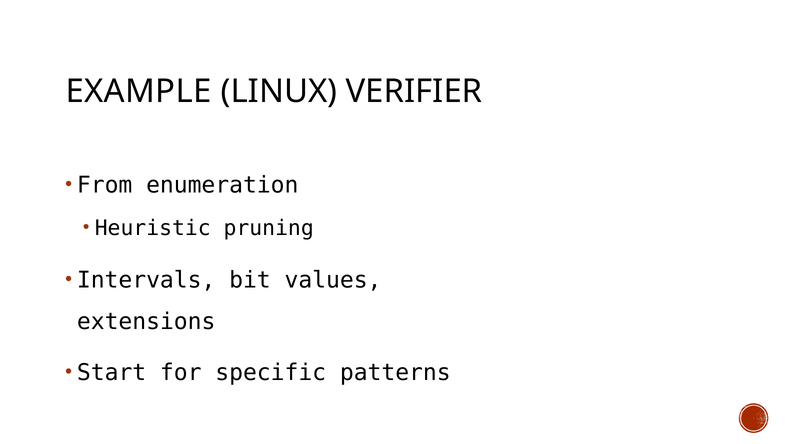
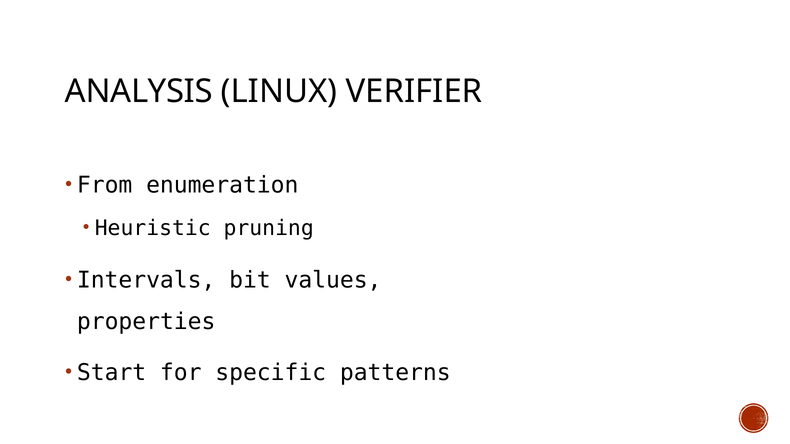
EXAMPLE: EXAMPLE -> ANALYSIS (139, 92)
extensions: extensions -> properties (146, 322)
